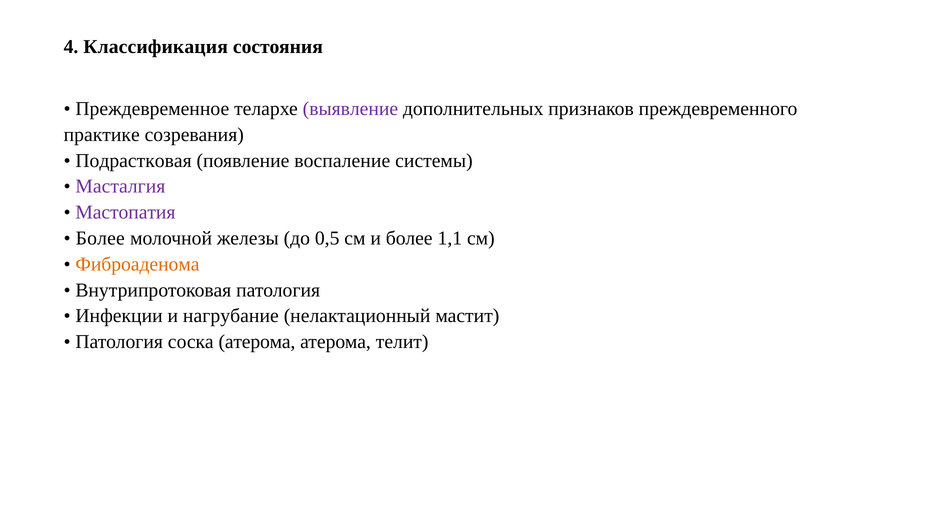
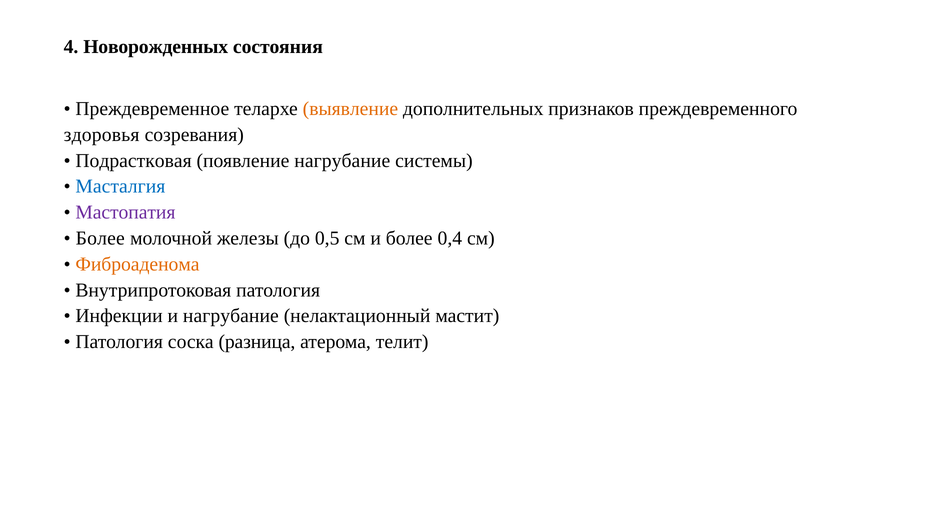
Классификация: Классификация -> Новорожденных (156, 47)
выявление colour: purple -> orange (350, 109)
практике: практике -> здоровья (102, 135)
появление воспаление: воспаление -> нагрубание (342, 160)
Масталгия colour: purple -> blue (120, 186)
1,1: 1,1 -> 0,4 (450, 238)
соска атерома: атерома -> разница (257, 342)
